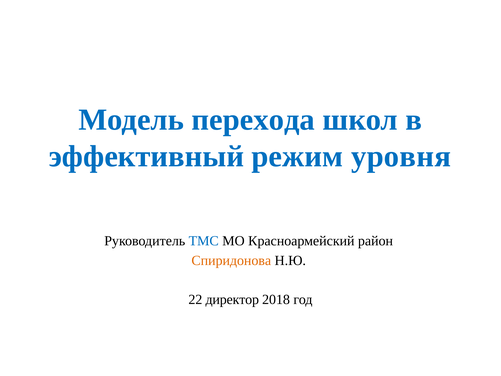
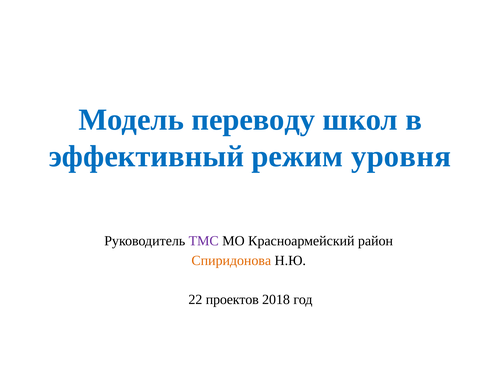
перехода: перехода -> переводу (253, 120)
ТМС colour: blue -> purple (204, 241)
директор: директор -> проектов (232, 299)
